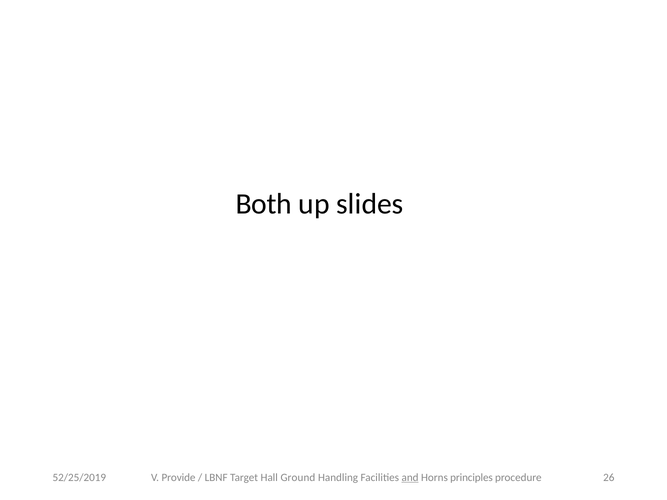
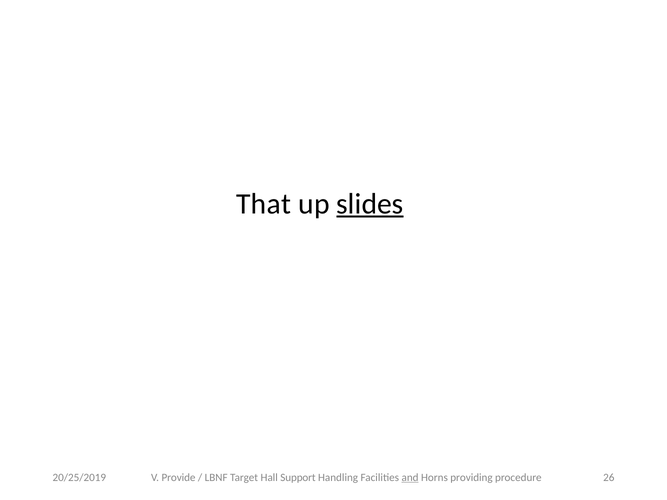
Both: Both -> That (264, 204)
slides underline: none -> present (370, 204)
52/25/2019: 52/25/2019 -> 20/25/2019 (79, 478)
Ground: Ground -> Support (298, 478)
principles: principles -> providing (471, 478)
